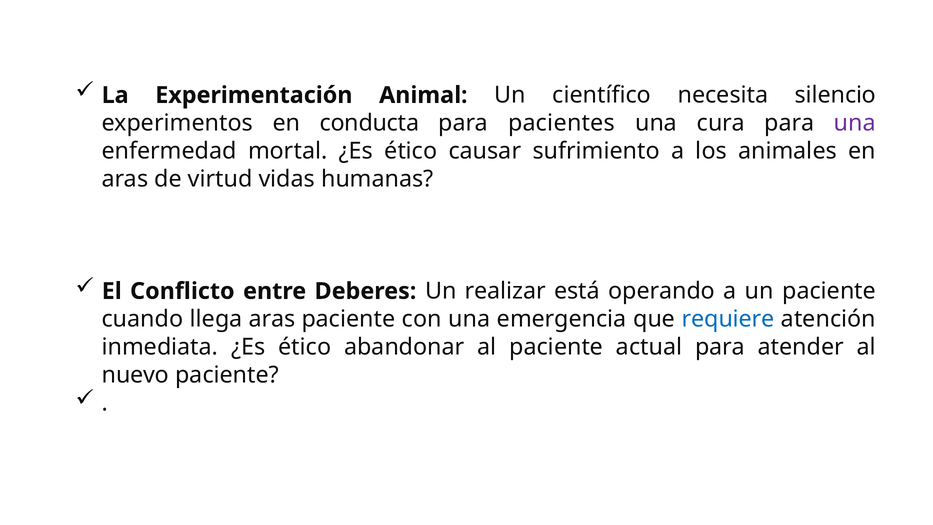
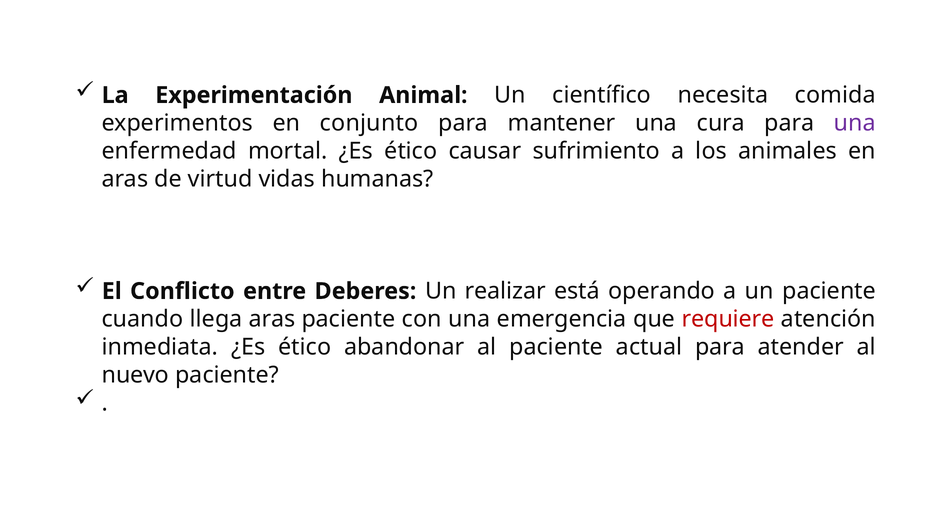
silencio: silencio -> comida (835, 95)
conducta: conducta -> conjunto (369, 123)
pacientes: pacientes -> mantener (562, 123)
requiere colour: blue -> red (728, 319)
